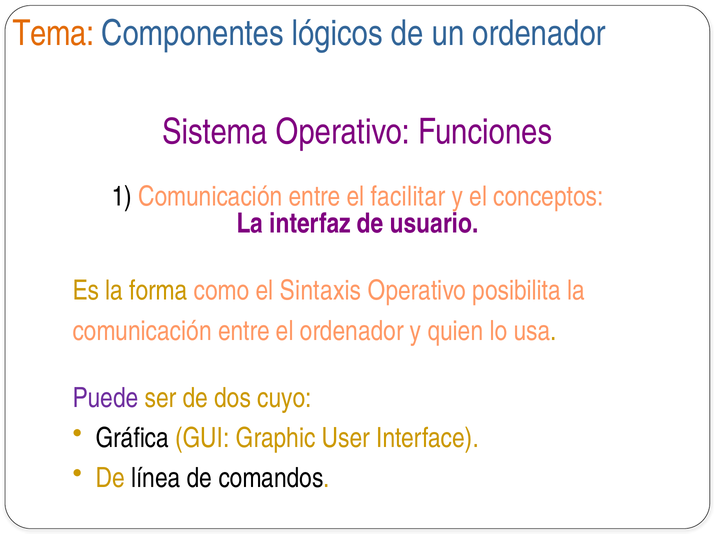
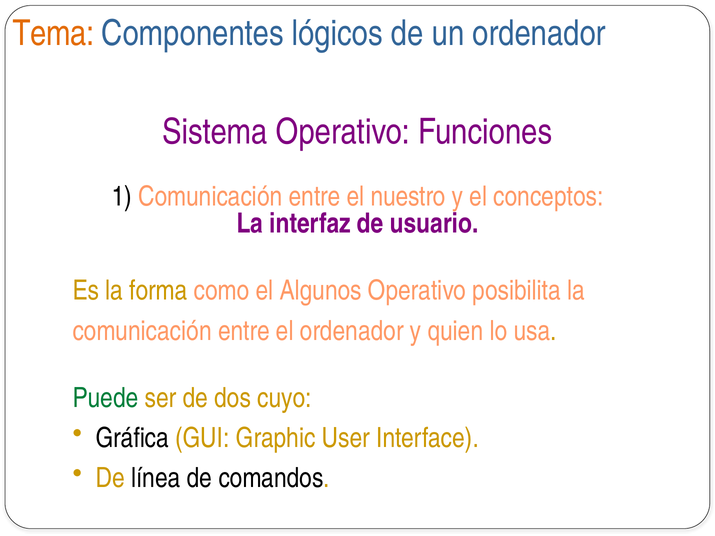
facilitar: facilitar -> nuestro (408, 197)
Sintaxis: Sintaxis -> Algunos (321, 291)
Puede colour: purple -> green (106, 398)
